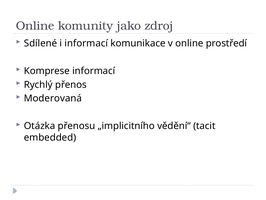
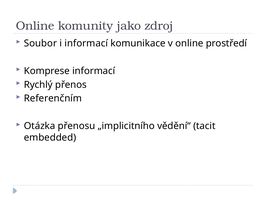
Sdílené: Sdílené -> Soubor (40, 43)
Moderovaná: Moderovaná -> Referenčním (53, 98)
